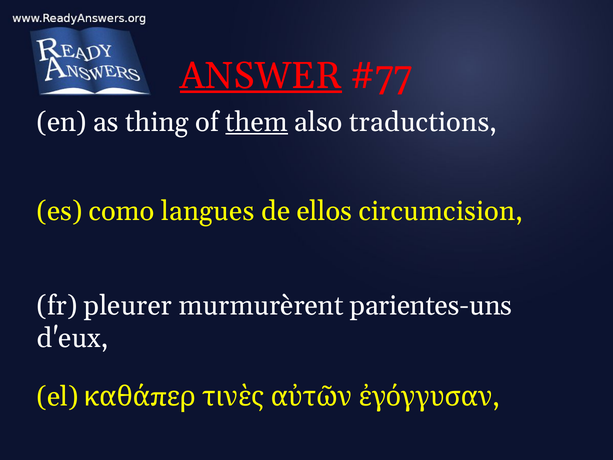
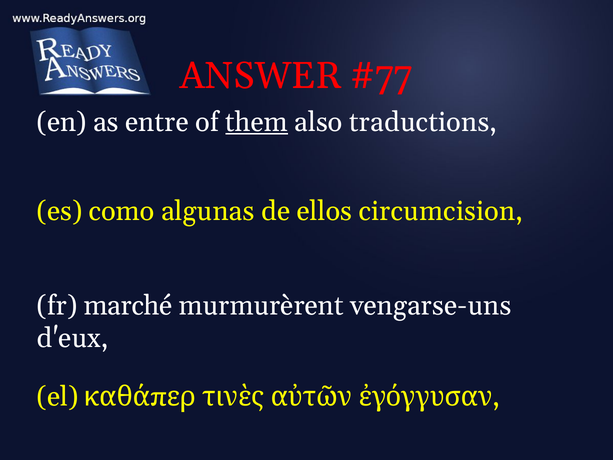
ANSWER underline: present -> none (261, 76)
thing: thing -> entre (157, 122)
langues: langues -> algunas (208, 211)
pleurer: pleurer -> marché (128, 305)
parientes-uns: parientes-uns -> vengarse-uns (431, 305)
